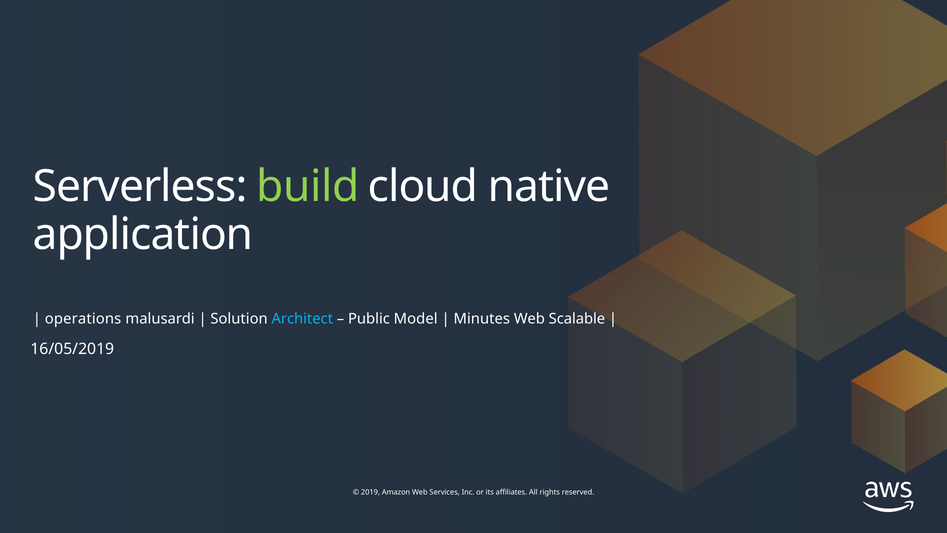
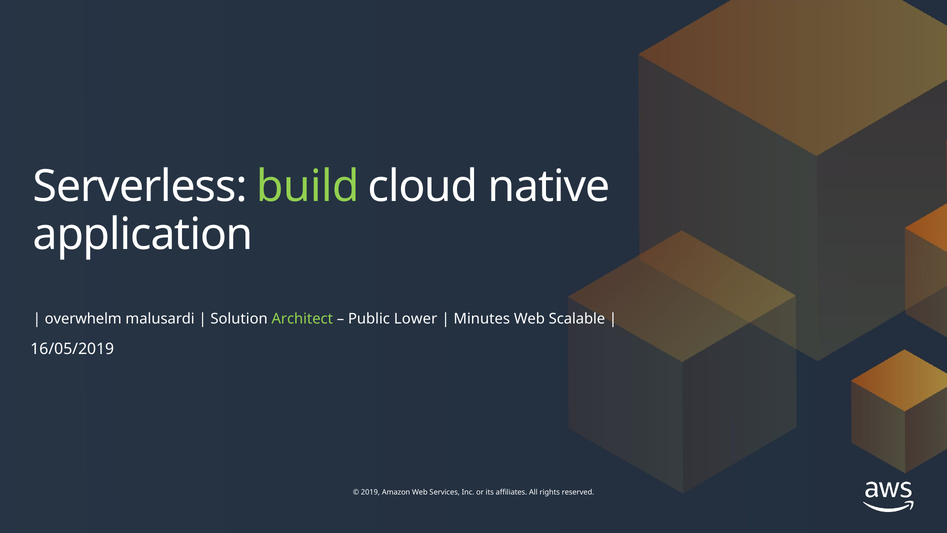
operations: operations -> overwhelm (83, 319)
Architect colour: light blue -> light green (302, 319)
Model: Model -> Lower (416, 319)
